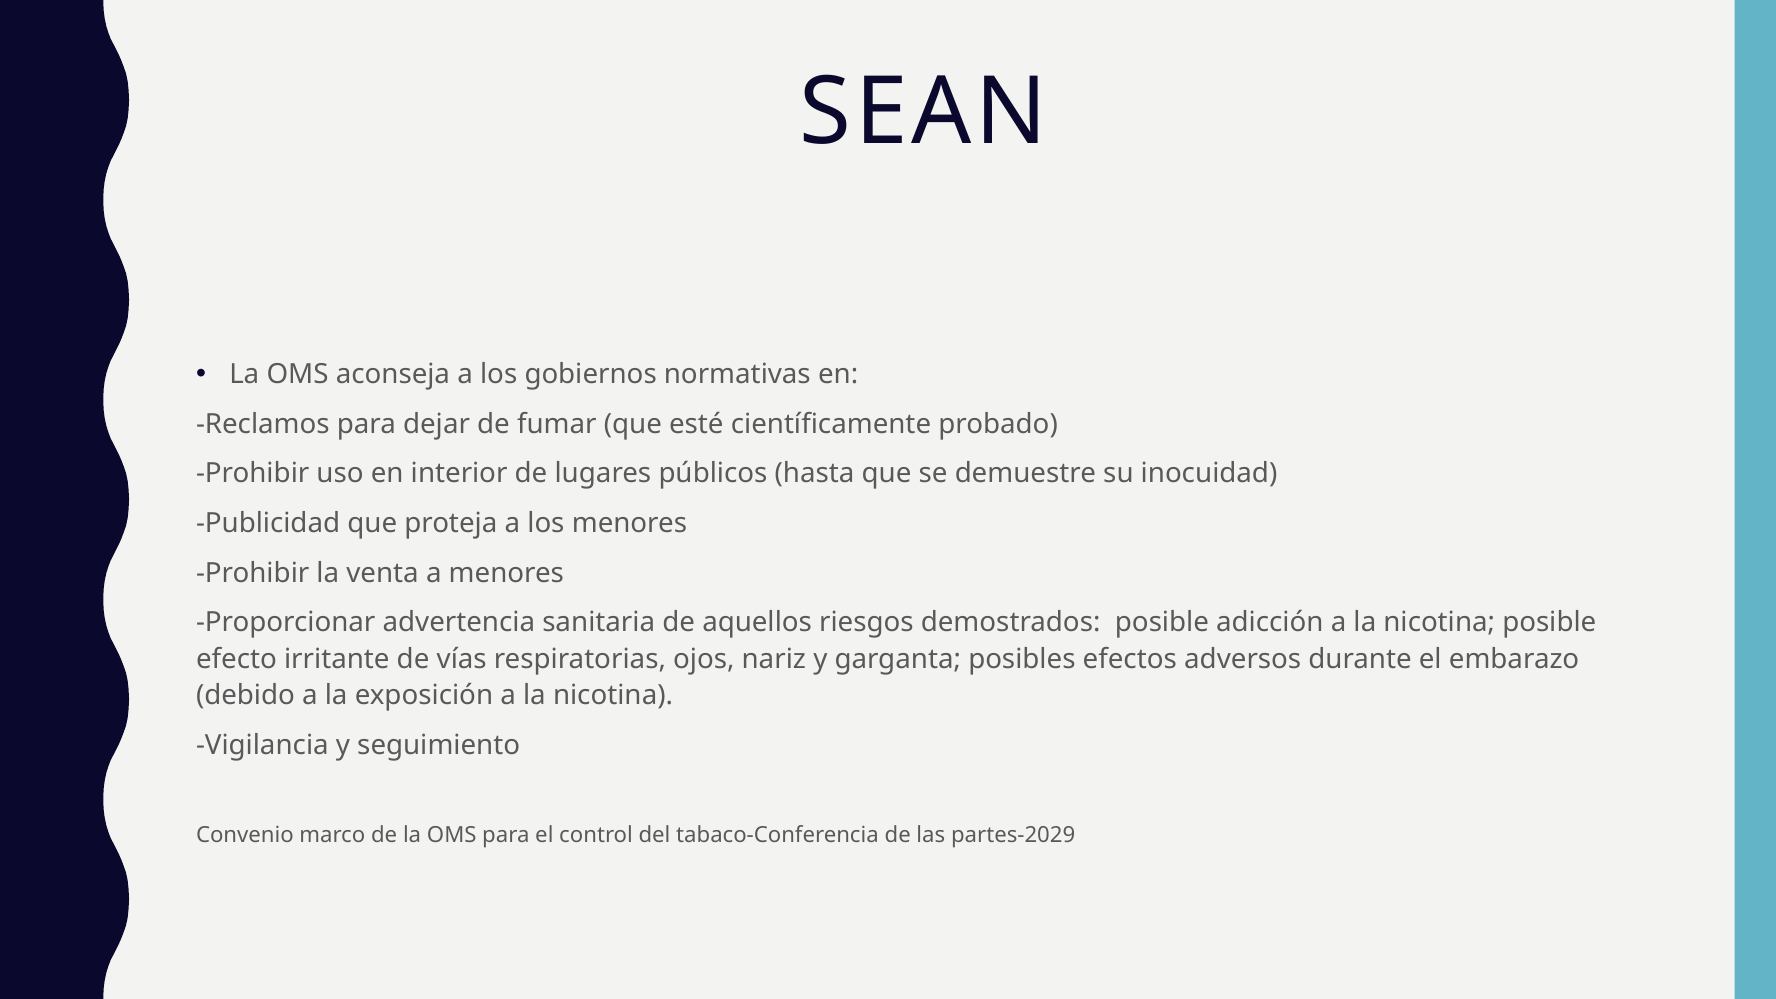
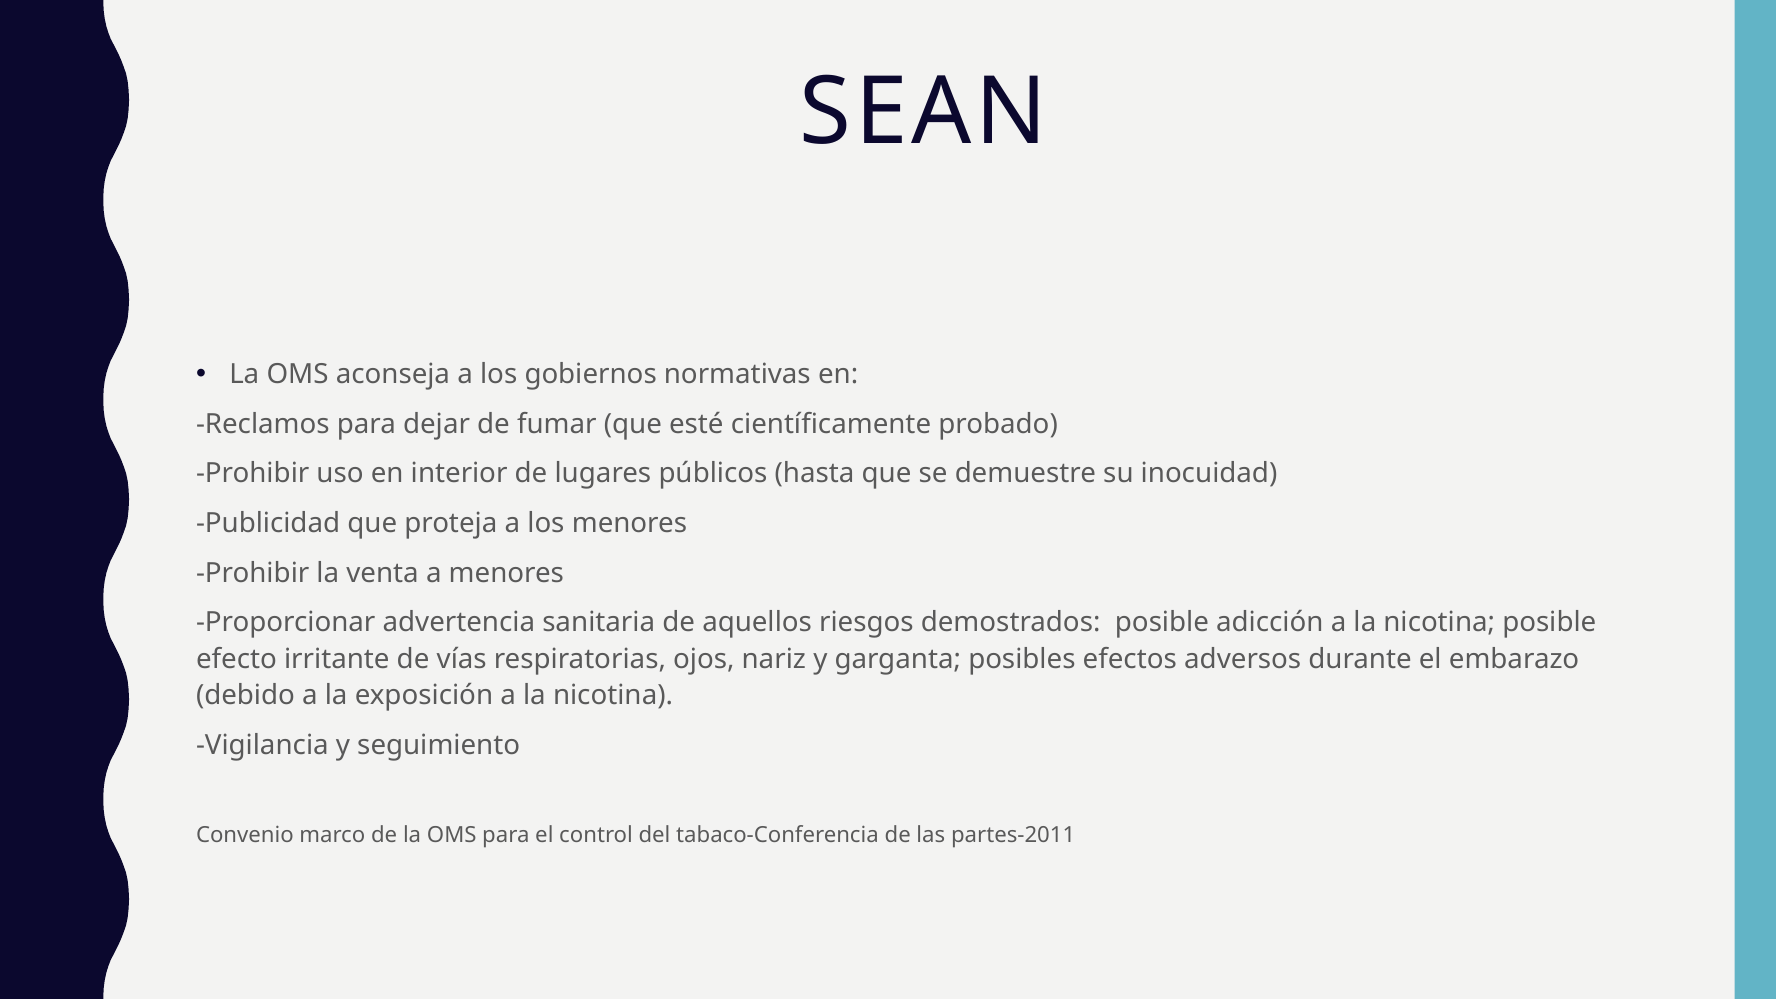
partes-2029: partes-2029 -> partes-2011 (1013, 835)
